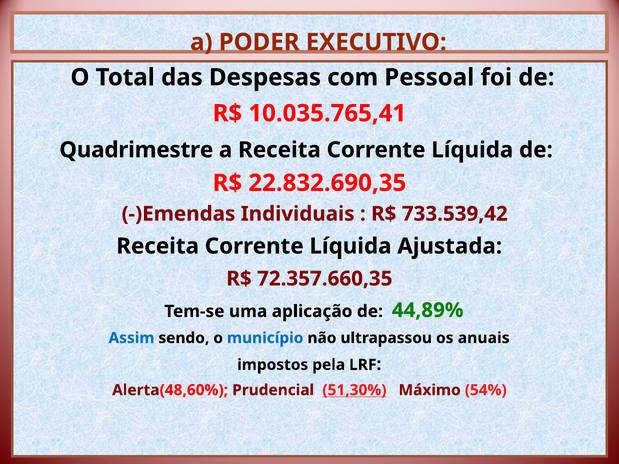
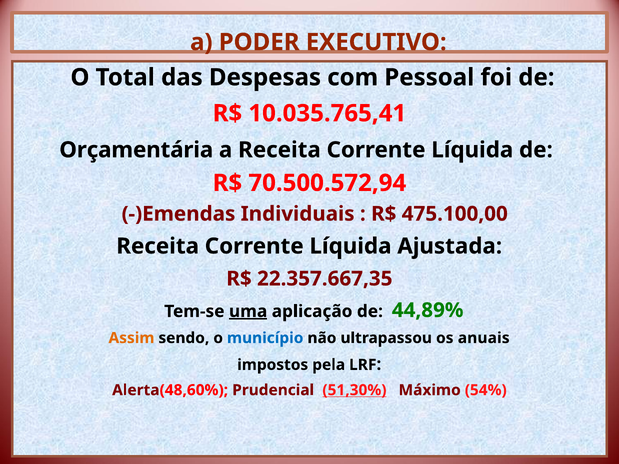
Quadrimestre: Quadrimestre -> Orçamentária (136, 150)
22.832.690,35: 22.832.690,35 -> 70.500.572,94 (327, 183)
733.539,42: 733.539,42 -> 475.100,00 (455, 214)
72.357.660,35: 72.357.660,35 -> 22.357.667,35 (325, 279)
uma underline: none -> present (248, 312)
Assim colour: blue -> orange (131, 338)
